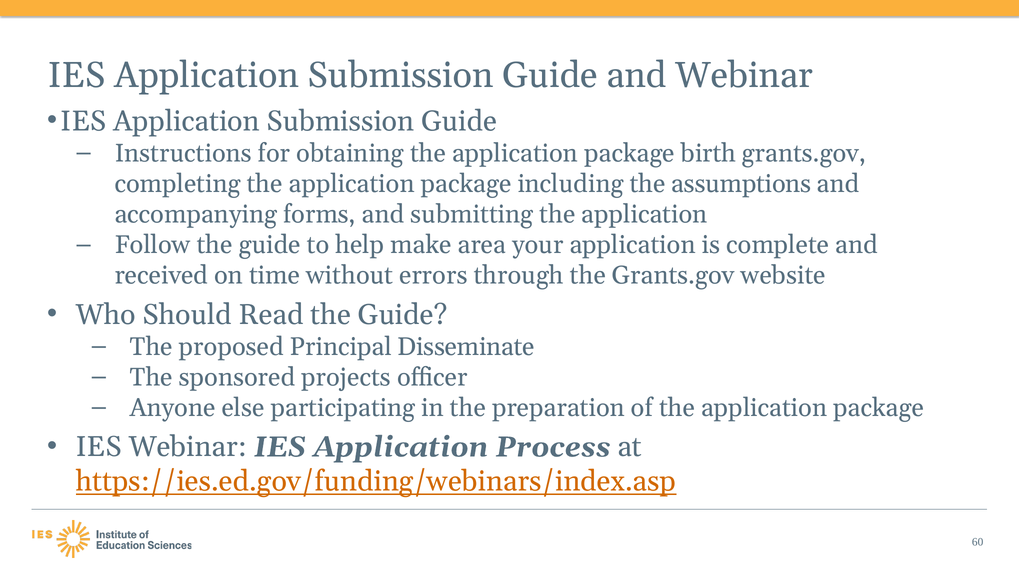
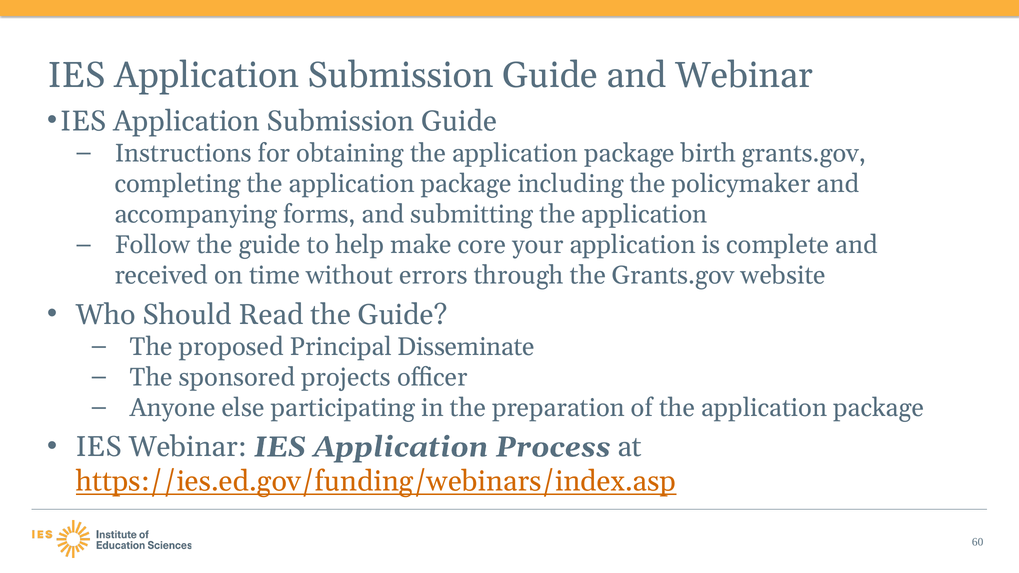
assumptions: assumptions -> policymaker (741, 184)
area: area -> core (482, 245)
